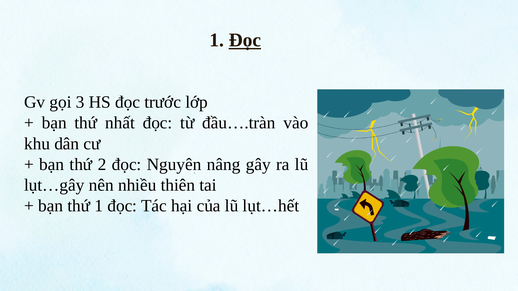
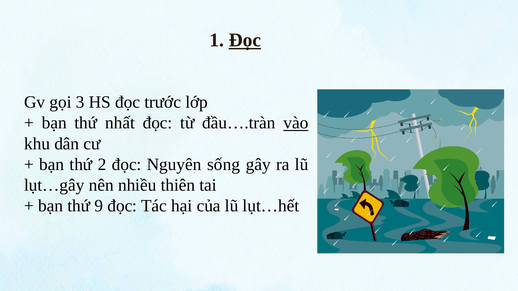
vào underline: none -> present (296, 123)
nâng: nâng -> sống (224, 165)
thứ 1: 1 -> 9 (99, 206)
